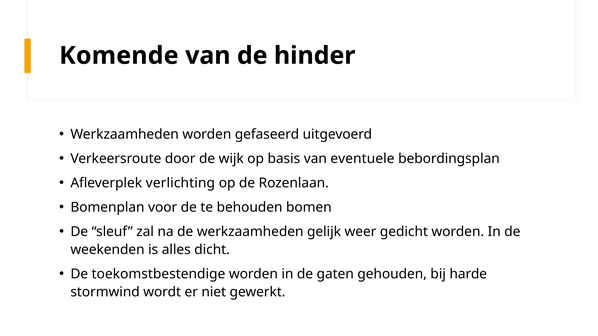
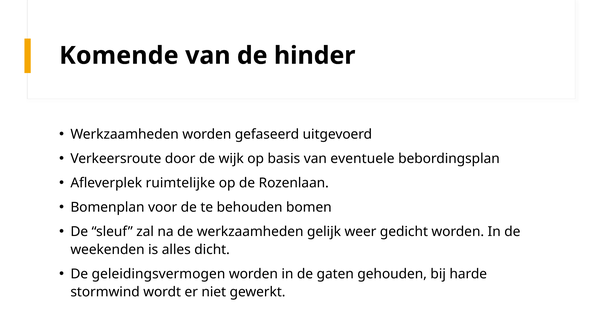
verlichting: verlichting -> ruimtelijke (180, 183)
toekomstbestendige: toekomstbestendige -> geleidingsvermogen (158, 274)
